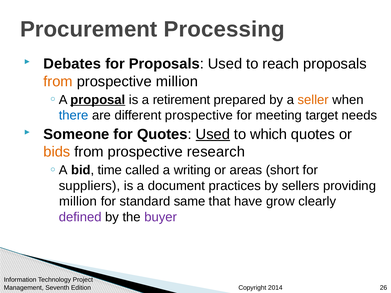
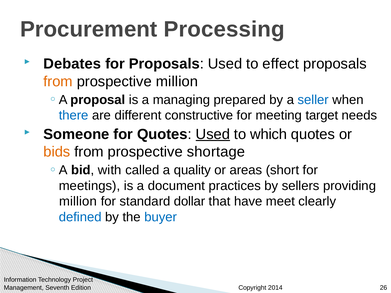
reach: reach -> effect (281, 64)
proposal underline: present -> none (98, 100)
retirement: retirement -> managing (181, 100)
seller colour: orange -> blue (313, 100)
different prospective: prospective -> constructive (199, 115)
research: research -> shortage (216, 152)
time: time -> with (110, 170)
writing: writing -> quality (192, 170)
suppliers: suppliers -> meetings (90, 186)
same: same -> dollar (190, 202)
grow: grow -> meet (280, 202)
defined colour: purple -> blue (80, 217)
buyer colour: purple -> blue (161, 217)
